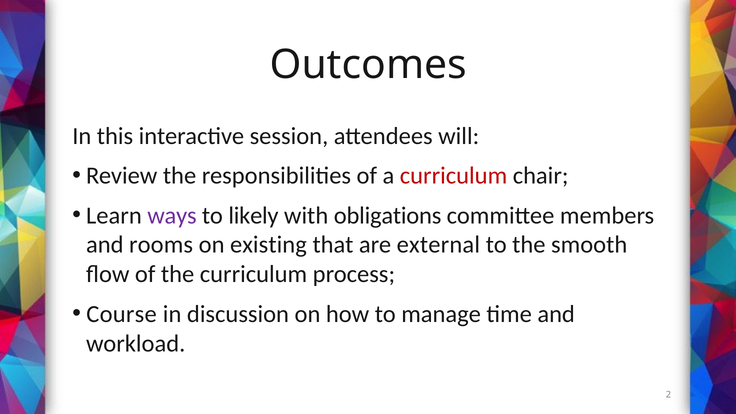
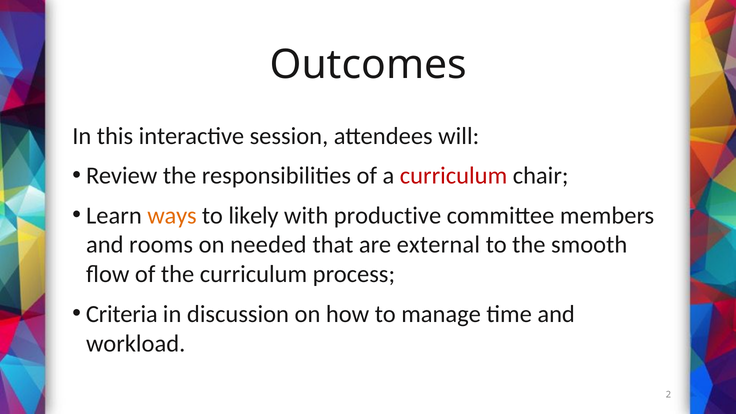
ways colour: purple -> orange (172, 215)
obligations: obligations -> productive (387, 215)
existing: existing -> needed (268, 245)
Course: Course -> Criteria (122, 314)
